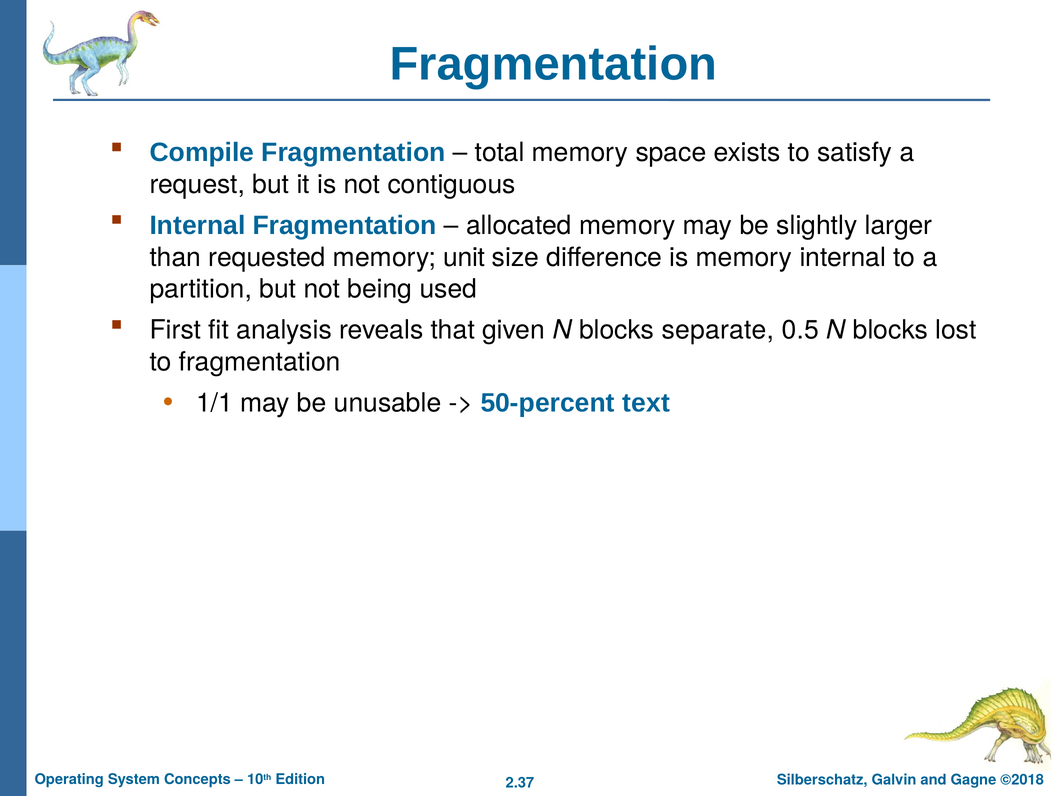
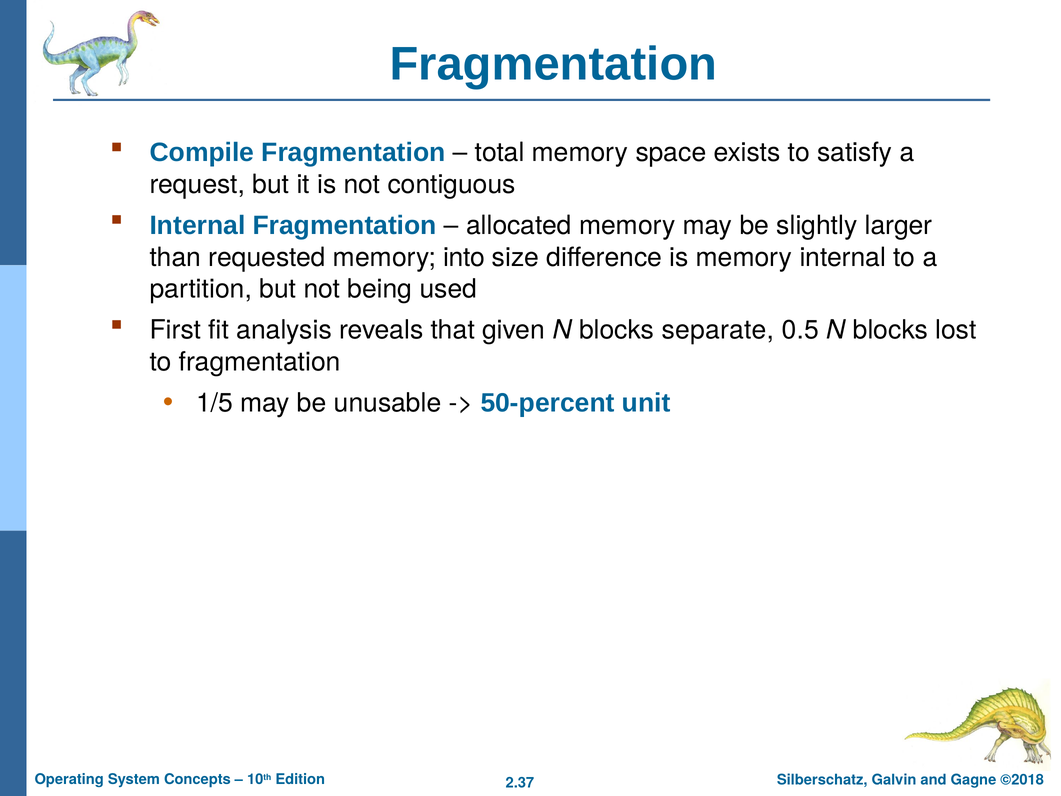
unit: unit -> into (464, 257)
1/1: 1/1 -> 1/5 (215, 403)
text: text -> unit (646, 403)
